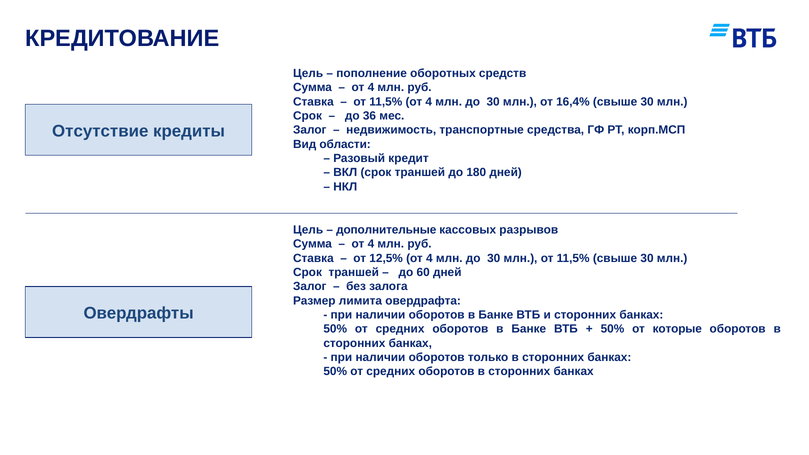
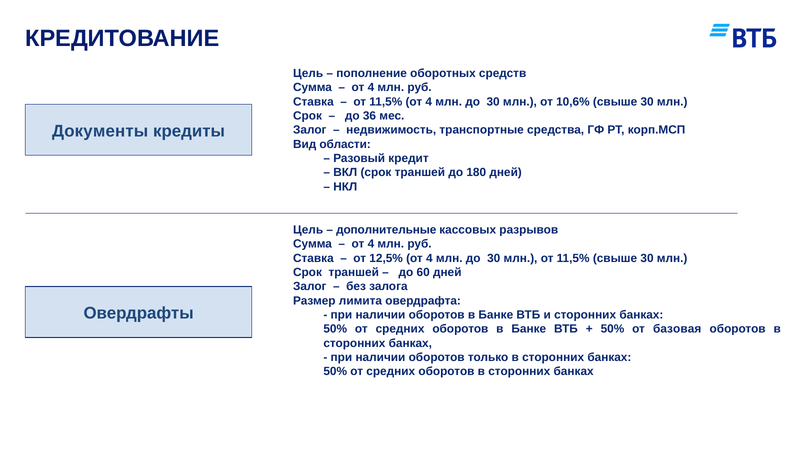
16,4%: 16,4% -> 10,6% (573, 102)
Отсутствие: Отсутствие -> Документы (100, 131)
которые: которые -> базовая (677, 329)
